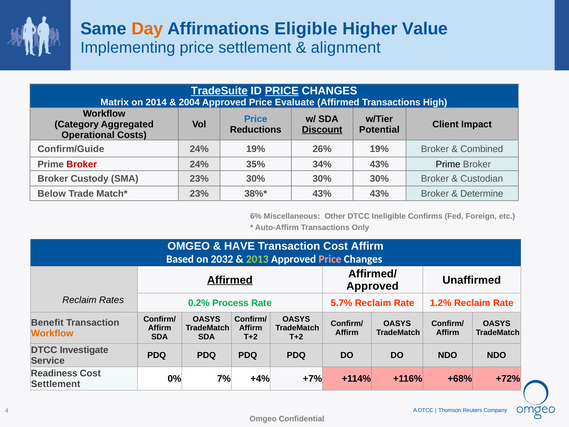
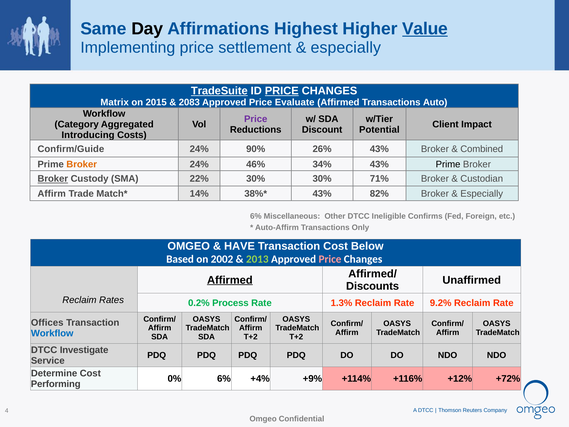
Day colour: orange -> black (147, 29)
Eligible: Eligible -> Highest (306, 29)
Value underline: none -> present (425, 29)
alignment: alignment -> especially (346, 48)
2014: 2014 -> 2015 (156, 102)
2004: 2004 -> 2083 (189, 102)
High: High -> Auto (435, 102)
Price colour: blue -> purple (256, 119)
Discount underline: present -> none (322, 130)
Operational: Operational -> Introducing (88, 135)
24% 19%: 19% -> 90% (256, 149)
26% 19%: 19% -> 43% (379, 149)
Broker colour: red -> orange (82, 164)
35%: 35% -> 46% (256, 164)
Broker underline: none -> present (53, 179)
SMA 23%: 23% -> 22% (199, 179)
30% 30% 30%: 30% -> 71% (379, 179)
Below: Below -> Affirm (52, 194)
23%: 23% -> 14% (199, 194)
43% 43%: 43% -> 82% (379, 194)
Determine: Determine -> Especially (482, 194)
Cost Affirm: Affirm -> Below (367, 246)
2032: 2032 -> 2002 (222, 259)
Approved: Approved -> Discounts (373, 286)
5.7%: 5.7% -> 1.3% (342, 303)
1.2%: 1.2% -> 9.2% (441, 303)
Benefit: Benefit -> Offices (47, 323)
Workflow colour: orange -> blue (52, 333)
Readiness: Readiness -> Determine (54, 373)
0% 7%: 7% -> 6% (224, 379)
+7%: +7% -> +9% (312, 379)
+68%: +68% -> +12% (460, 379)
Settlement: Settlement -> Performing (56, 384)
